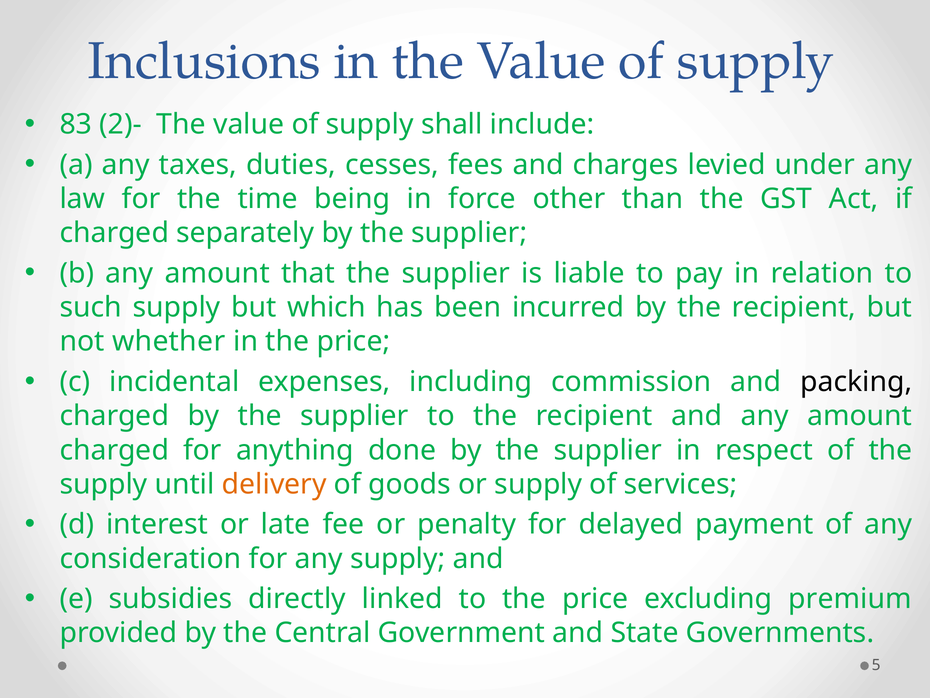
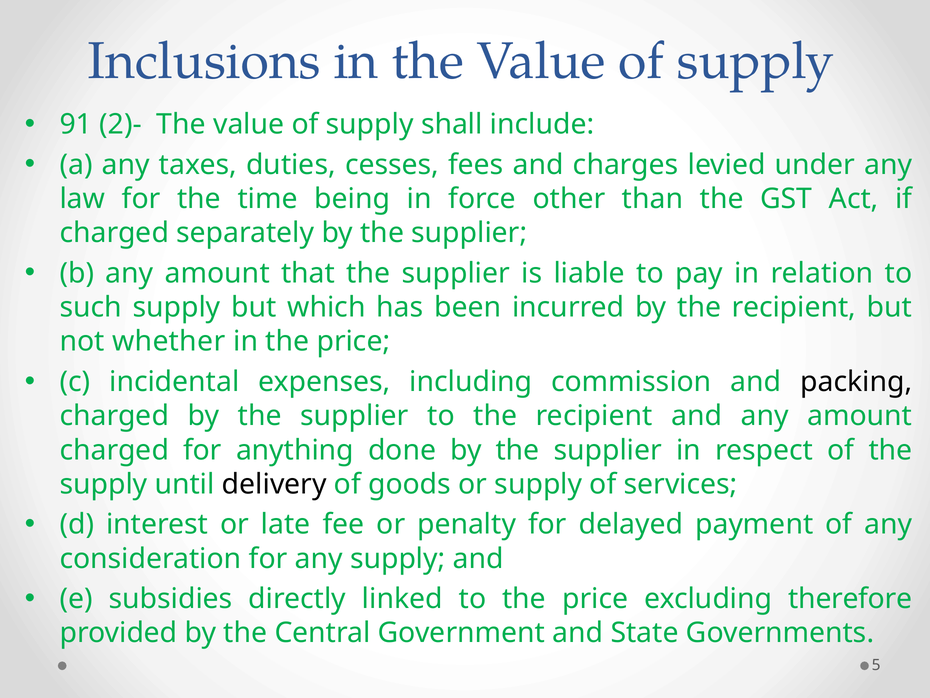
83: 83 -> 91 (76, 124)
delivery colour: orange -> black (274, 484)
premium: premium -> therefore (850, 599)
